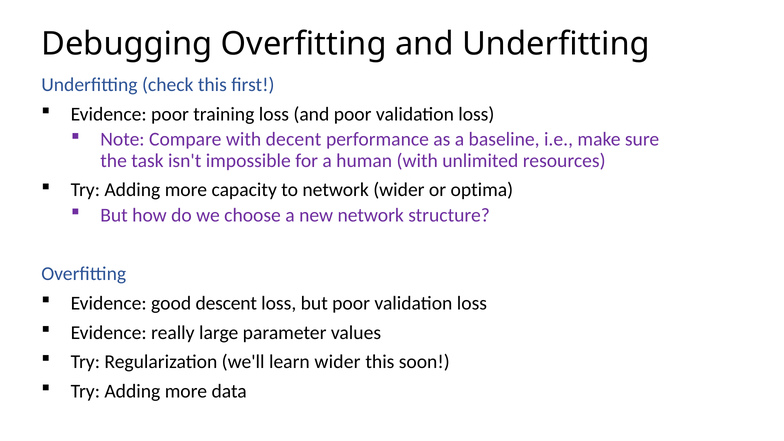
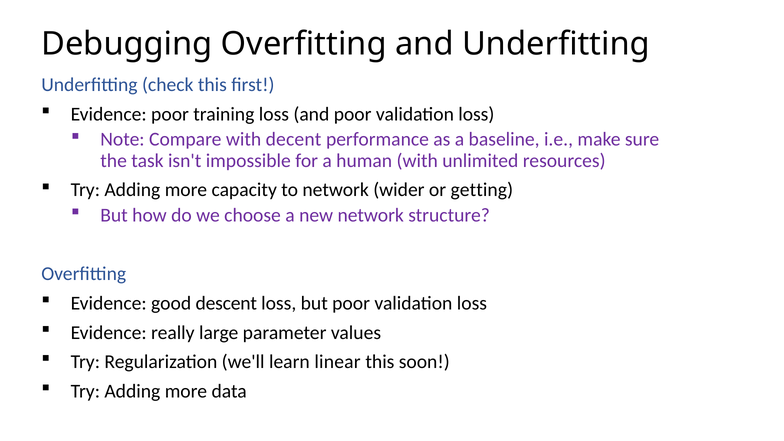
optima: optima -> getting (482, 190)
learn wider: wider -> linear (338, 362)
